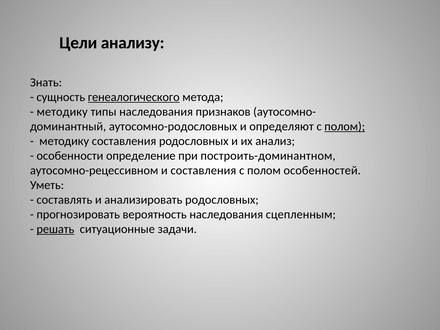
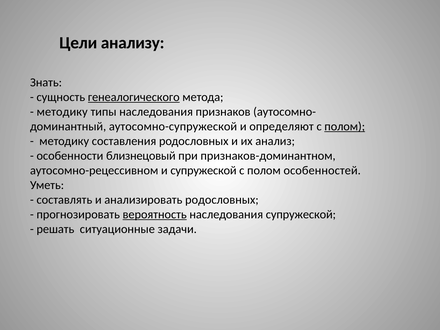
аутосомно-родословных: аутосомно-родословных -> аутосомно-супружеской (173, 126)
определение: определение -> близнецовый (141, 156)
построить-доминантном: построить-доминантном -> признаков-доминантном (268, 156)
и составления: составления -> супружеской (204, 170)
вероятность underline: none -> present (155, 214)
наследования сцепленным: сцепленным -> супружеской (301, 214)
решать underline: present -> none (55, 229)
